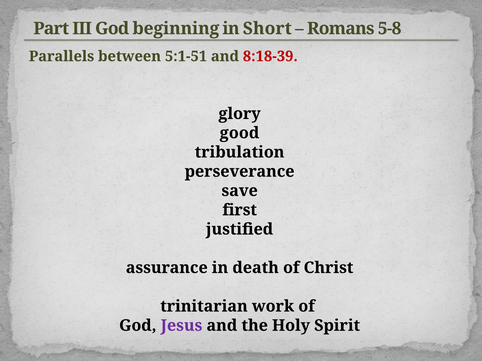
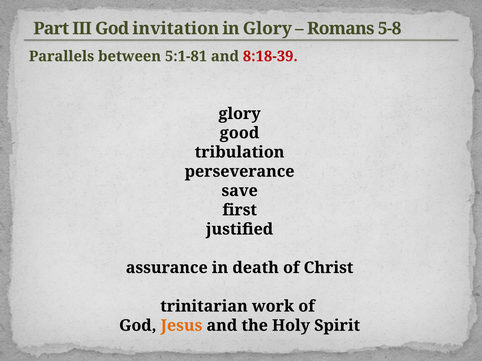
beginning: beginning -> invitation (176, 29)
in Short: Short -> Glory (267, 29)
5:1-51: 5:1-51 -> 5:1-81 (186, 56)
Jesus colour: purple -> orange (181, 326)
